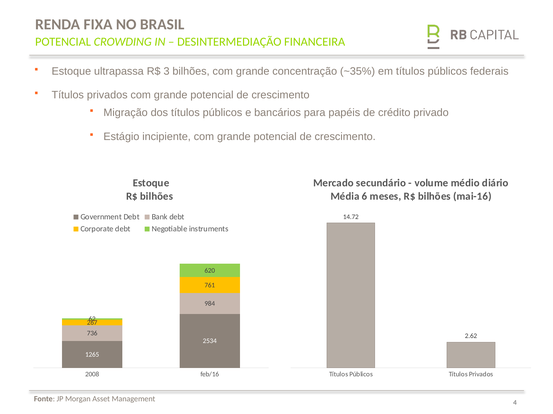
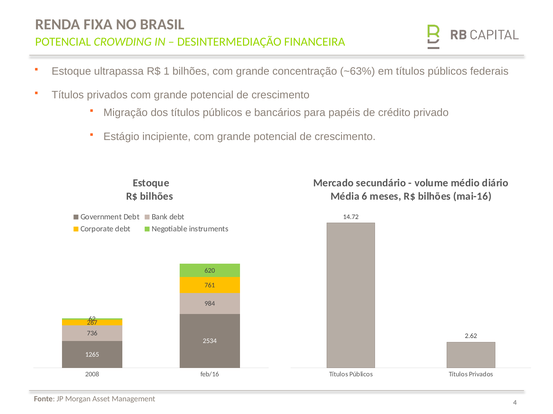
3: 3 -> 1 (167, 71)
~35%: ~35% -> ~63% (358, 71)
